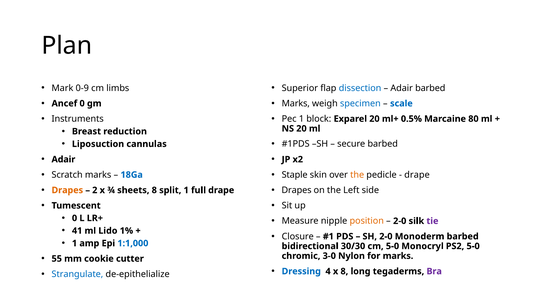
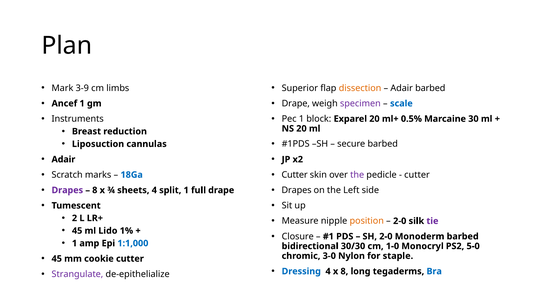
0-9: 0-9 -> 3-9 (82, 88)
dissection colour: blue -> orange (360, 88)
Ancef 0: 0 -> 1 (82, 104)
Marks: Marks -> Drape (296, 104)
specimen colour: blue -> purple (360, 104)
80: 80 -> 30 (473, 119)
Staple: Staple -> Cutter (295, 175)
the colour: orange -> purple (357, 175)
drape: drape -> cutter (417, 175)
Drapes colour: orange -> purple (67, 190)
2: 2 -> 8 (95, 190)
sheets 8: 8 -> 4 (154, 190)
0: 0 -> 2 (75, 218)
41: 41 -> 45 (77, 231)
cm 5-0: 5-0 -> 1-0 (392, 247)
55: 55 -> 45 (57, 259)
for marks: marks -> staple (398, 256)
Bra colour: purple -> blue (434, 272)
Strangulate colour: blue -> purple (77, 274)
